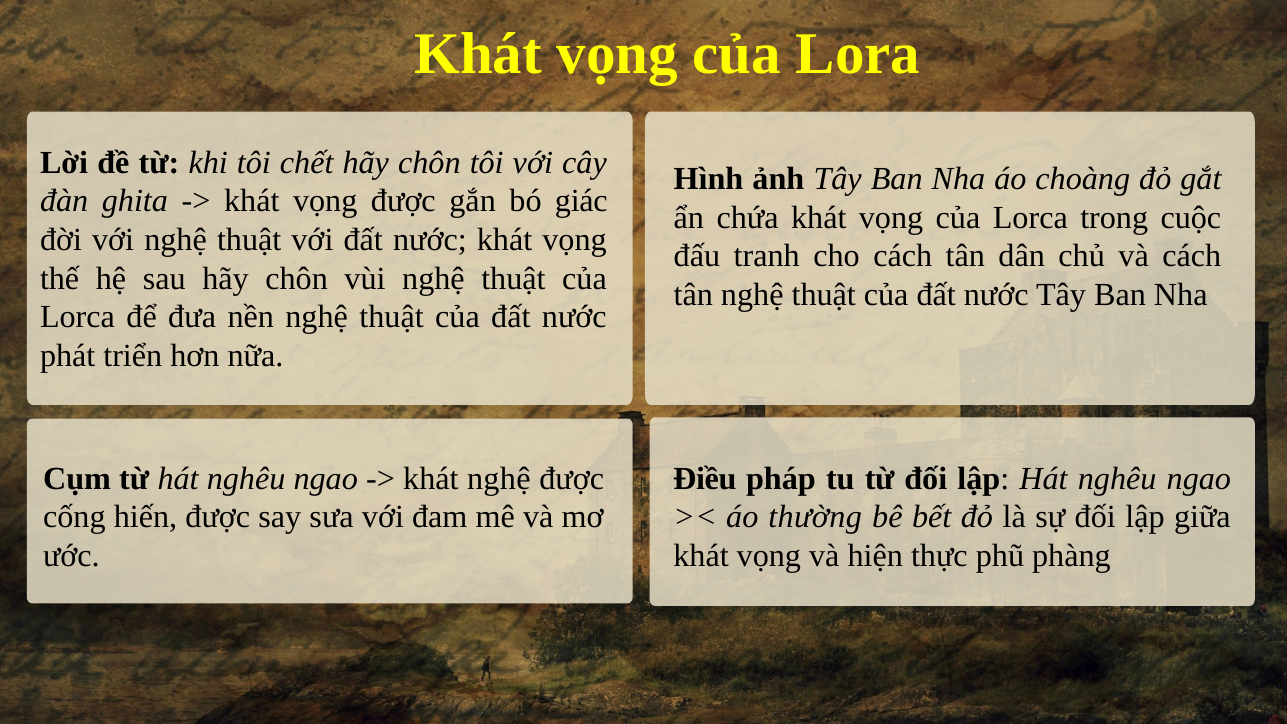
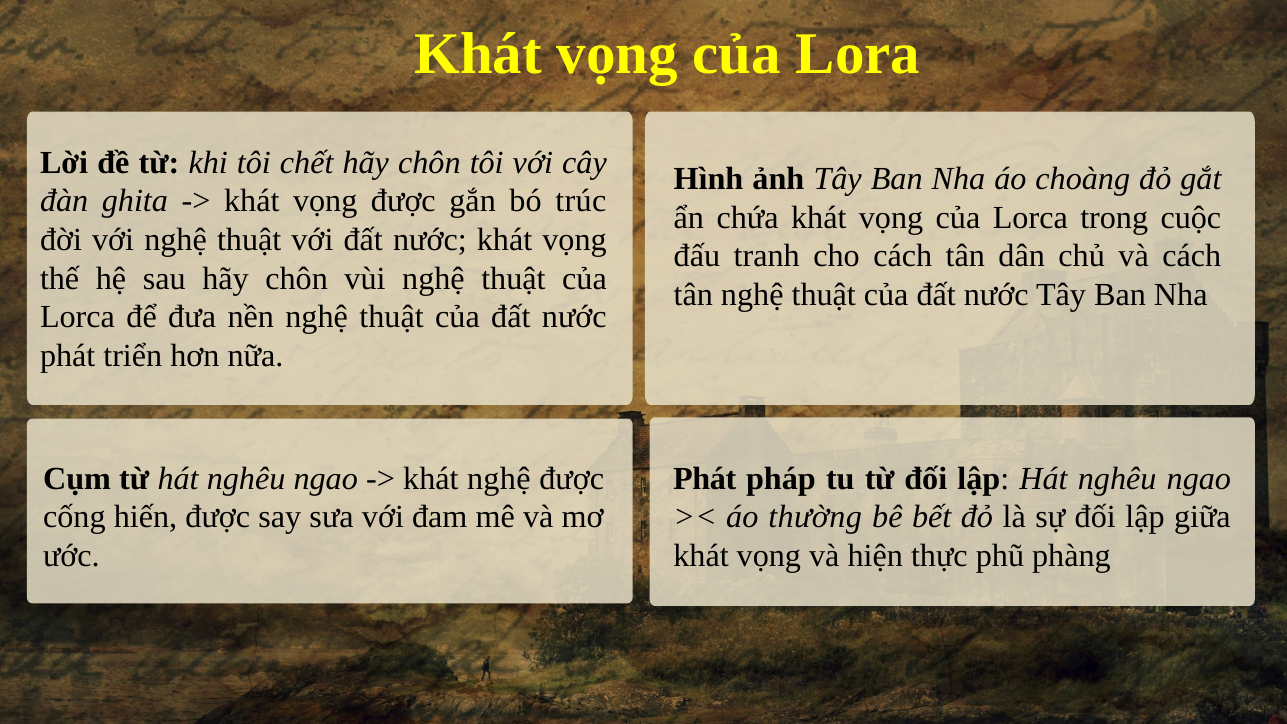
giác: giác -> trúc (581, 201)
Điều: Điều -> Phát (705, 479)
